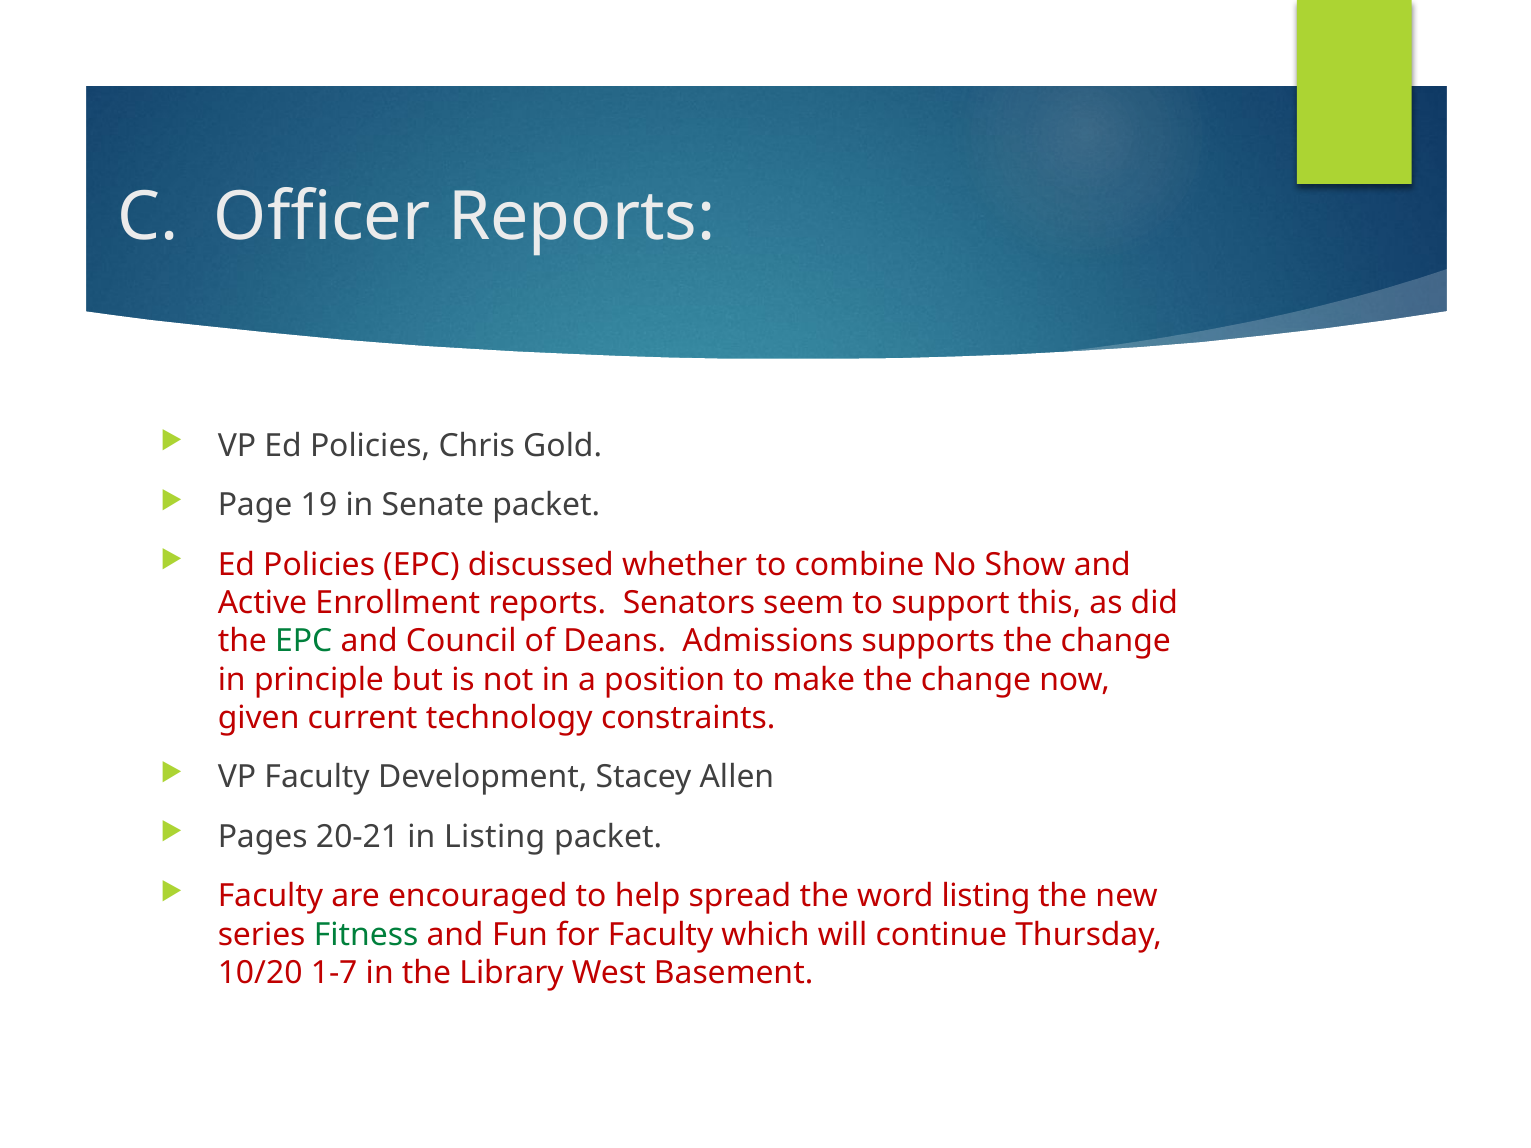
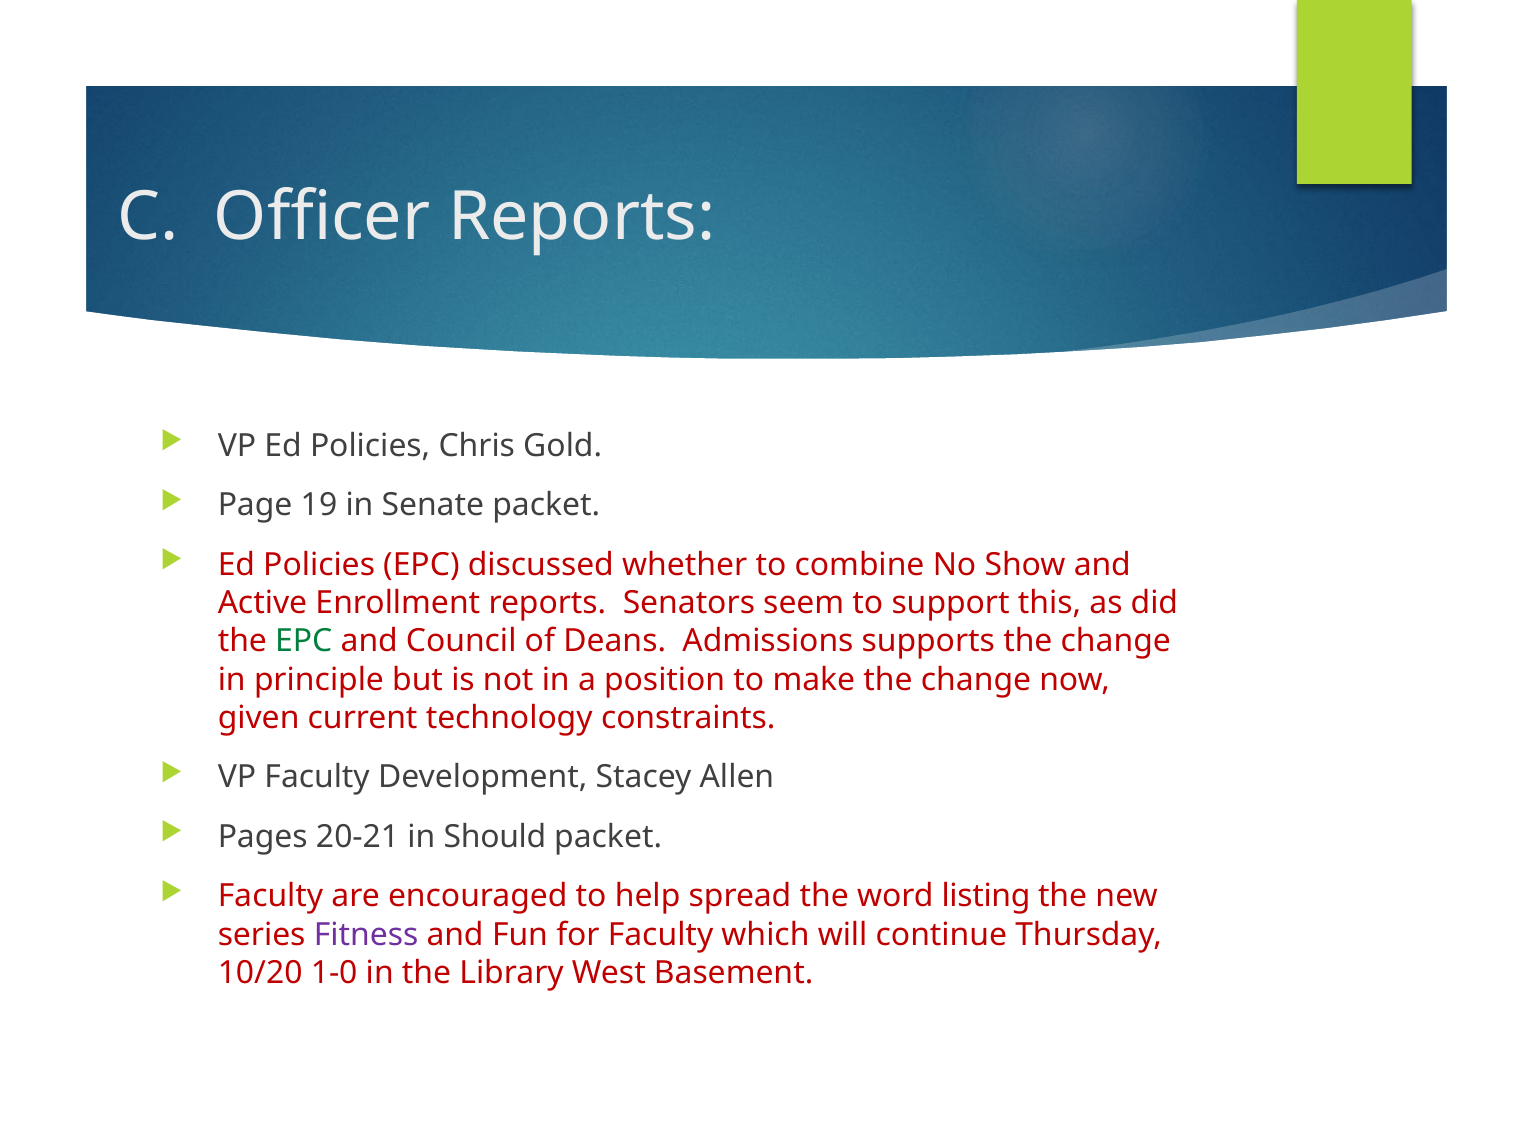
in Listing: Listing -> Should (495, 837)
Fitness colour: green -> purple (366, 935)
1-7: 1-7 -> 1-0 (334, 973)
